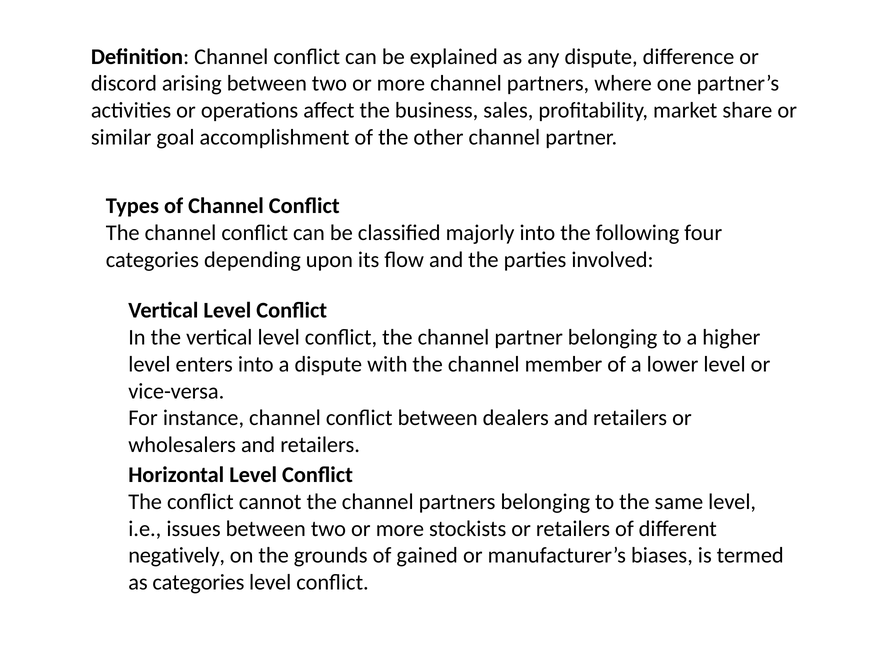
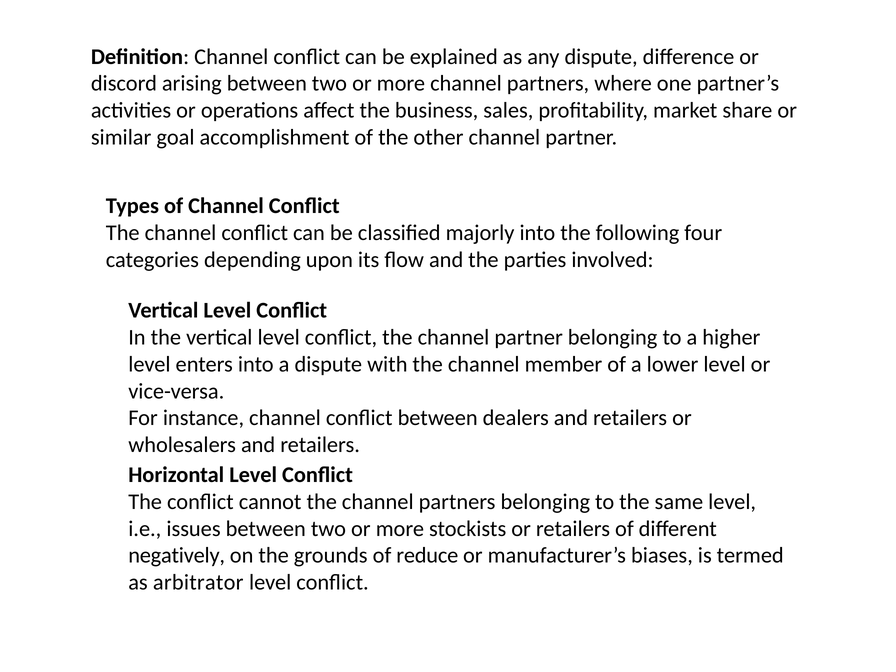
gained: gained -> reduce (427, 556)
as categories: categories -> arbitrator (198, 582)
